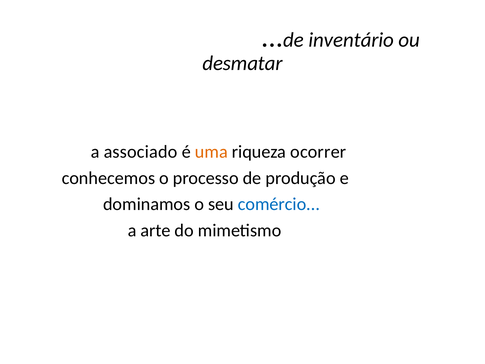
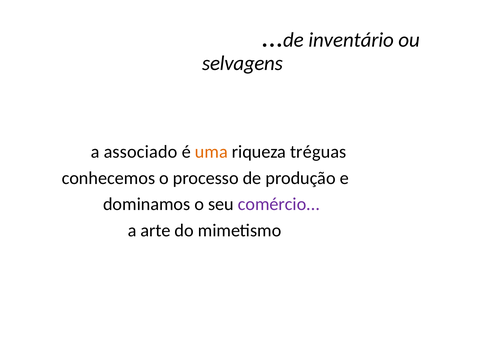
desmatar: desmatar -> selvagens (243, 63)
ocorrer: ocorrer -> tréguas (318, 152)
comércio colour: blue -> purple (279, 204)
